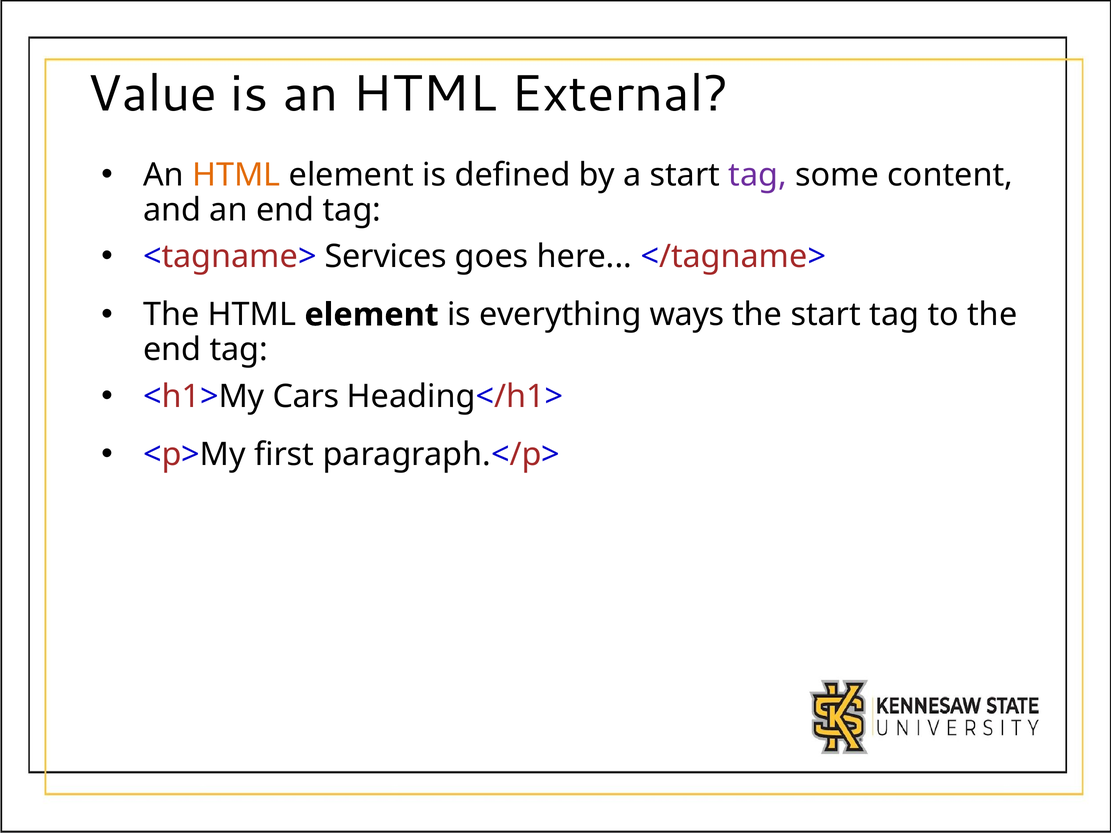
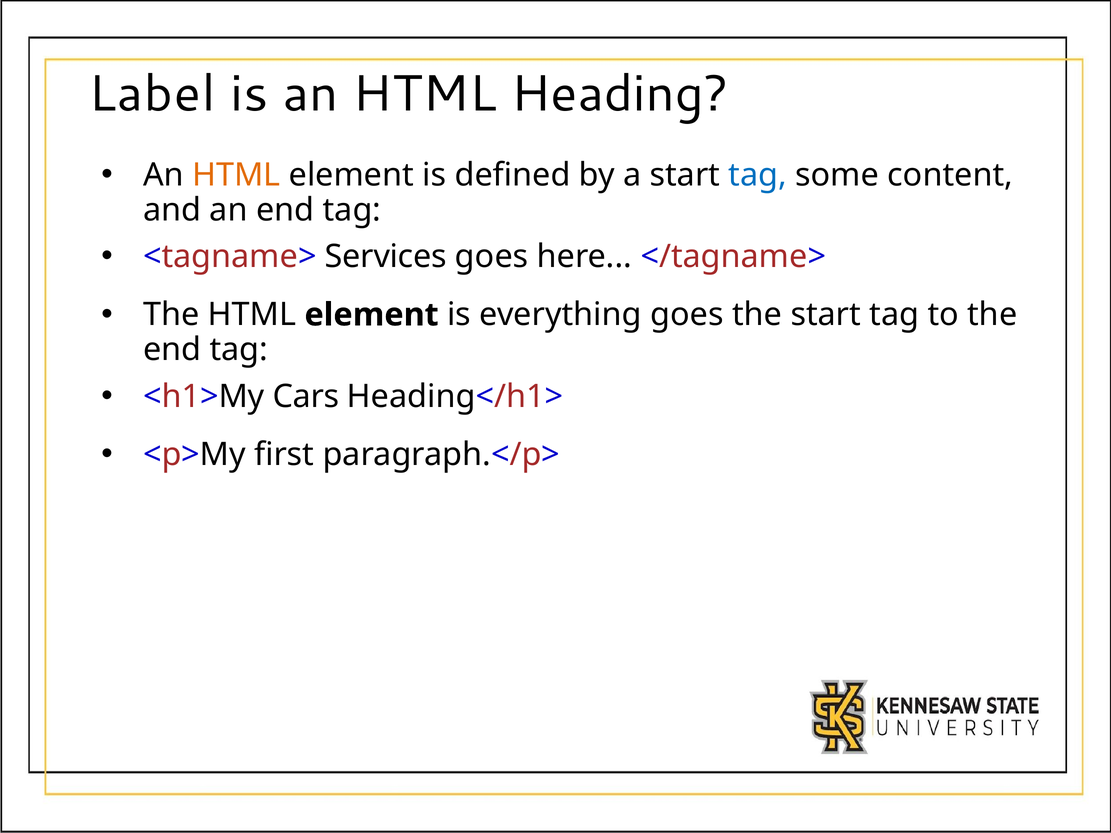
Value: Value -> Label (152, 94)
External: External -> Heading (620, 94)
tag colour: purple -> blue (758, 175)
everything ways: ways -> goes (687, 315)
